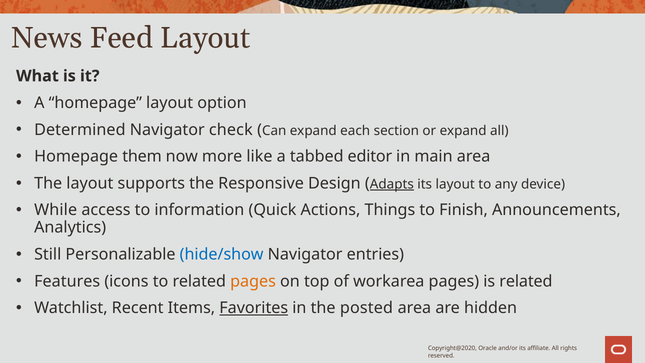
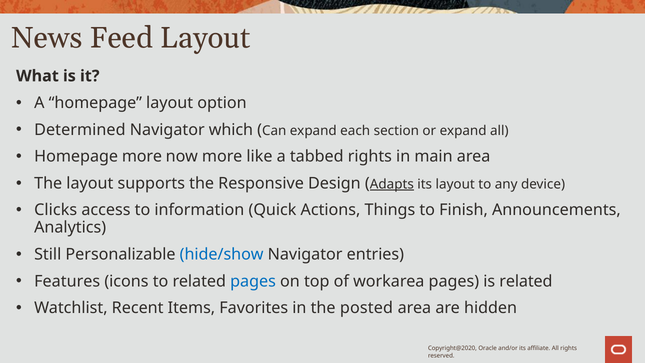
check: check -> which (231, 130)
Homepage them: them -> more (142, 156)
tabbed editor: editor -> rights (370, 156)
While: While -> Clicks (56, 210)
pages colour: orange -> blue (253, 281)
Favorites underline: present -> none (254, 308)
